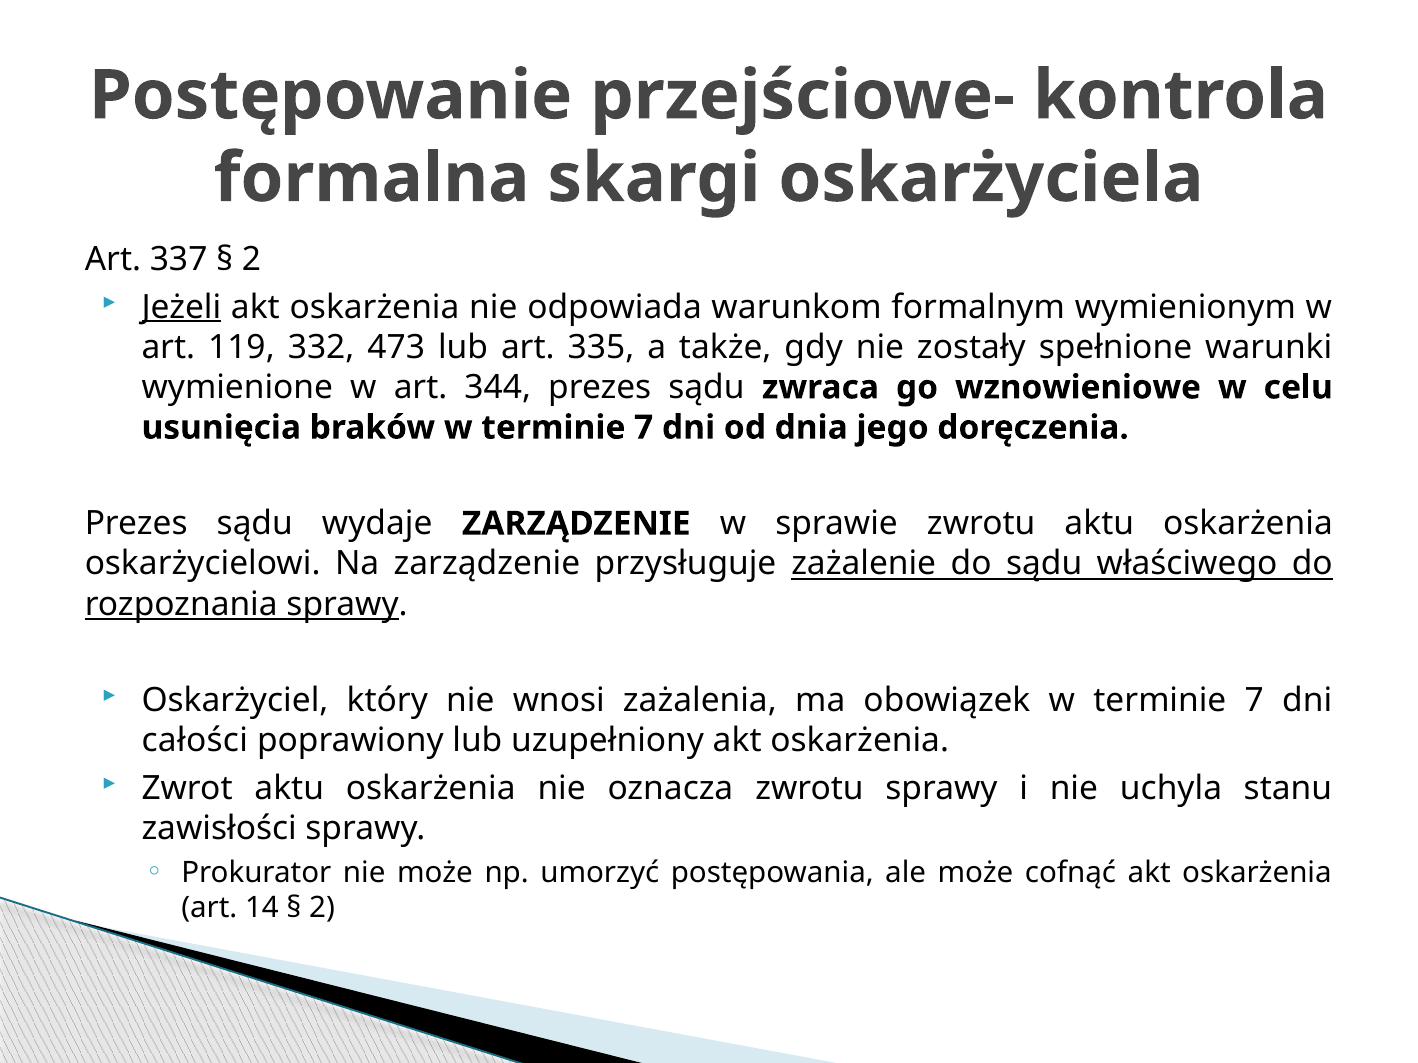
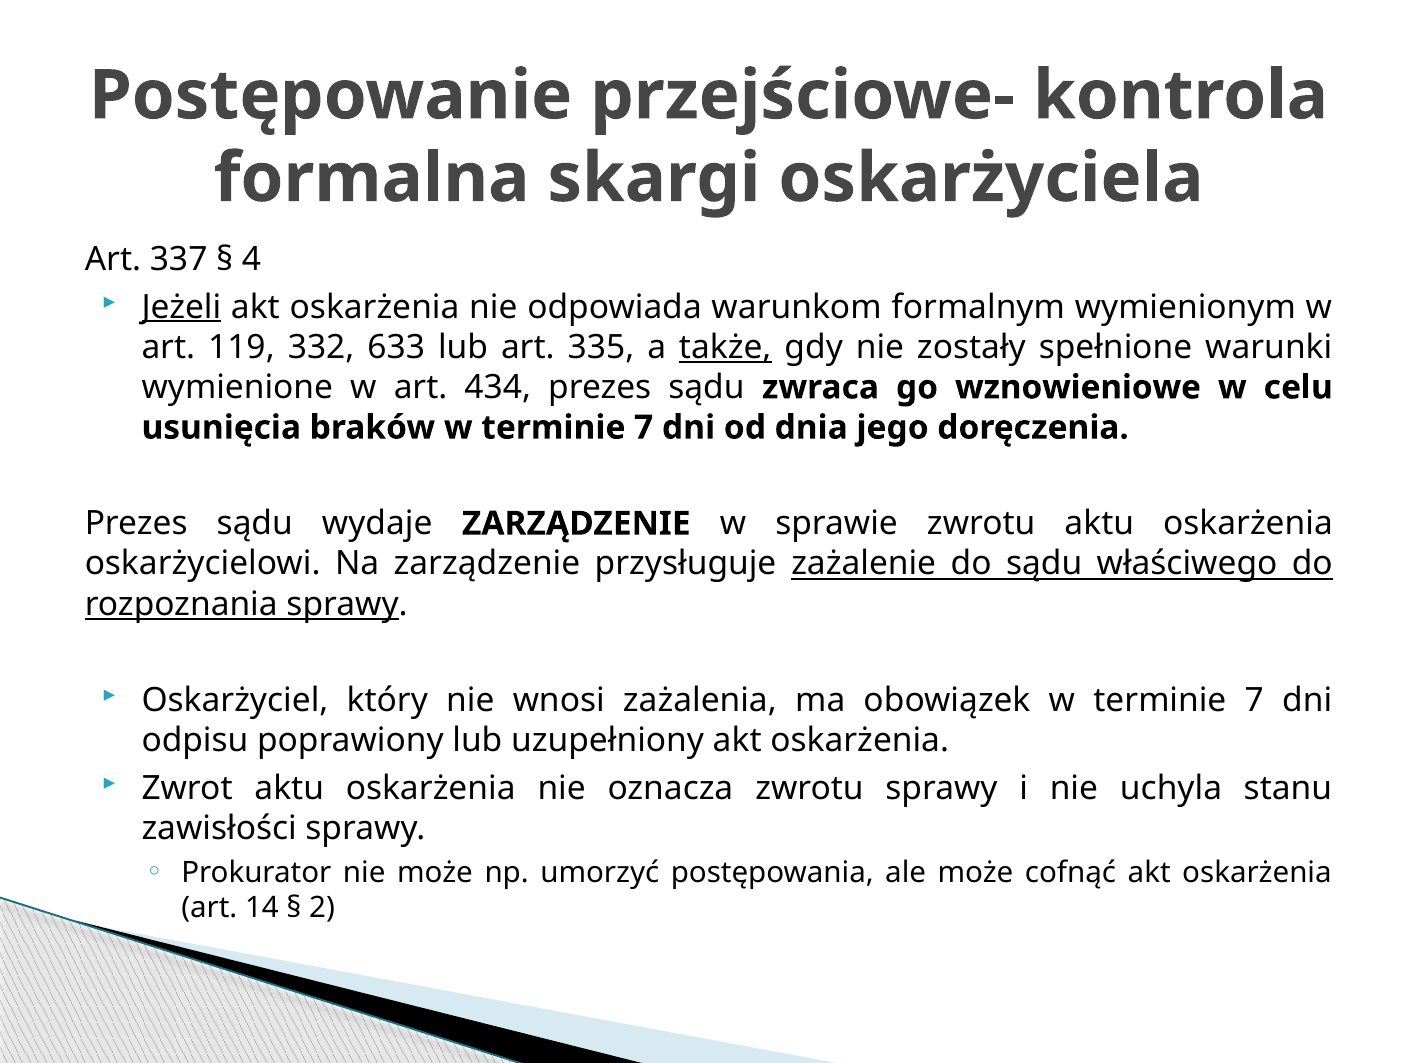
2: 2 -> 4 (252, 259)
473: 473 -> 633 (396, 347)
także underline: none -> present (725, 347)
344: 344 -> 434 (498, 388)
całości: całości -> odpisu (195, 741)
